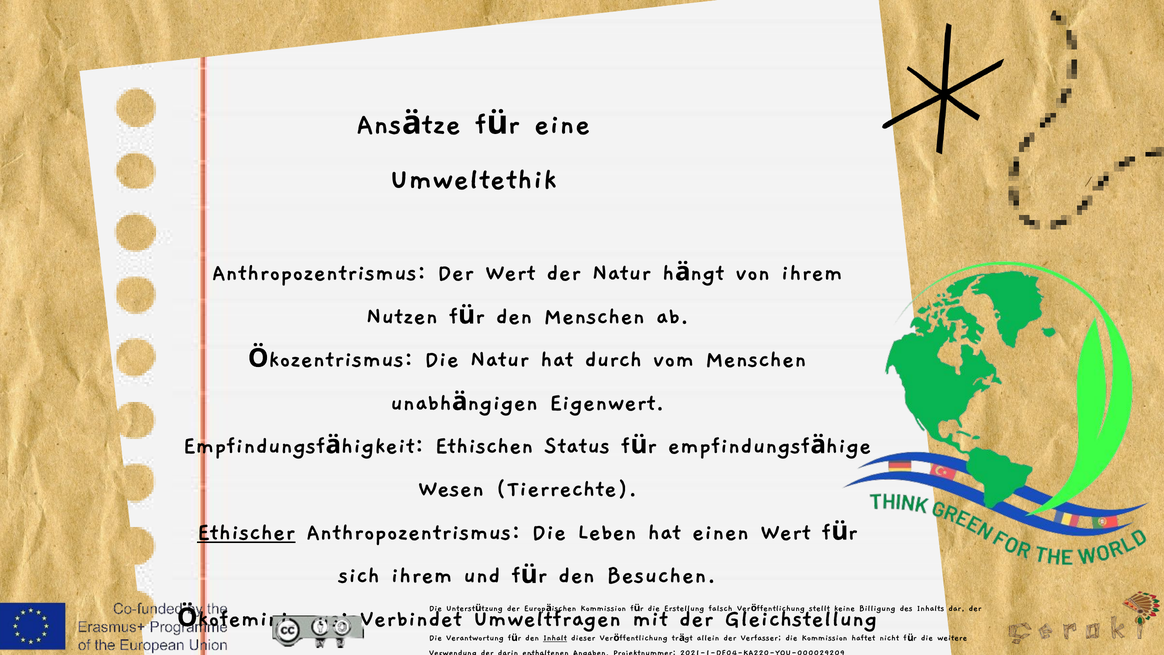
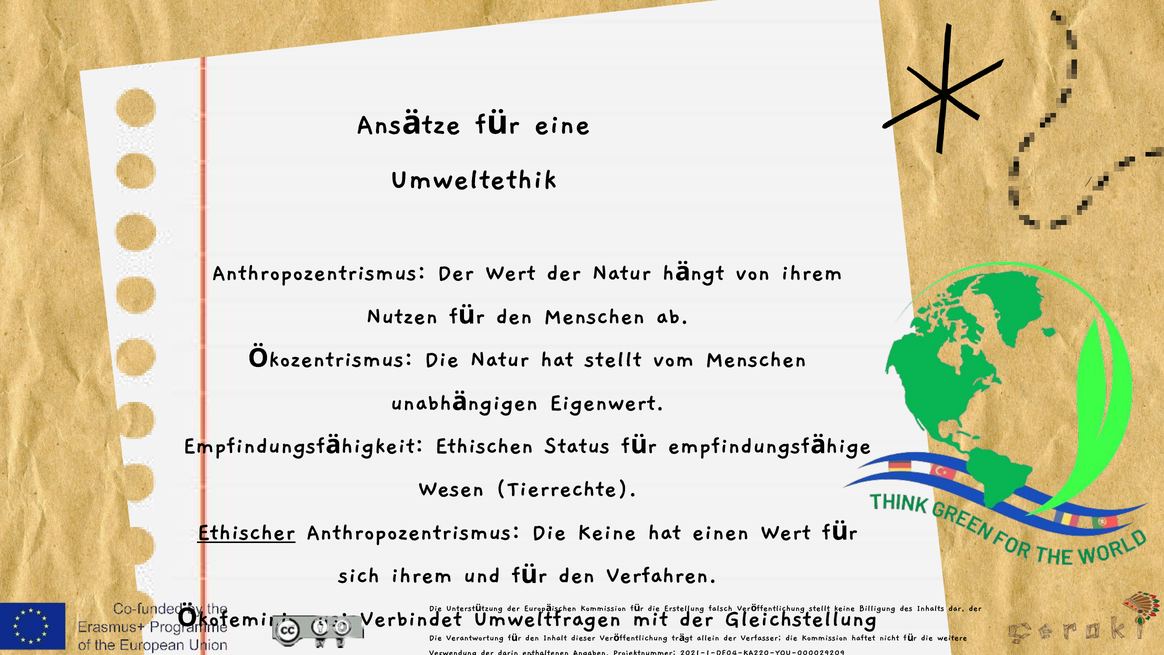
hat durch: durch -> stellt (613, 358)
Die Leben: Leben -> Keine (607, 531)
den Besuchen: Besuchen -> Verfahren (662, 574)
Inhalt underline: present -> none (555, 637)
